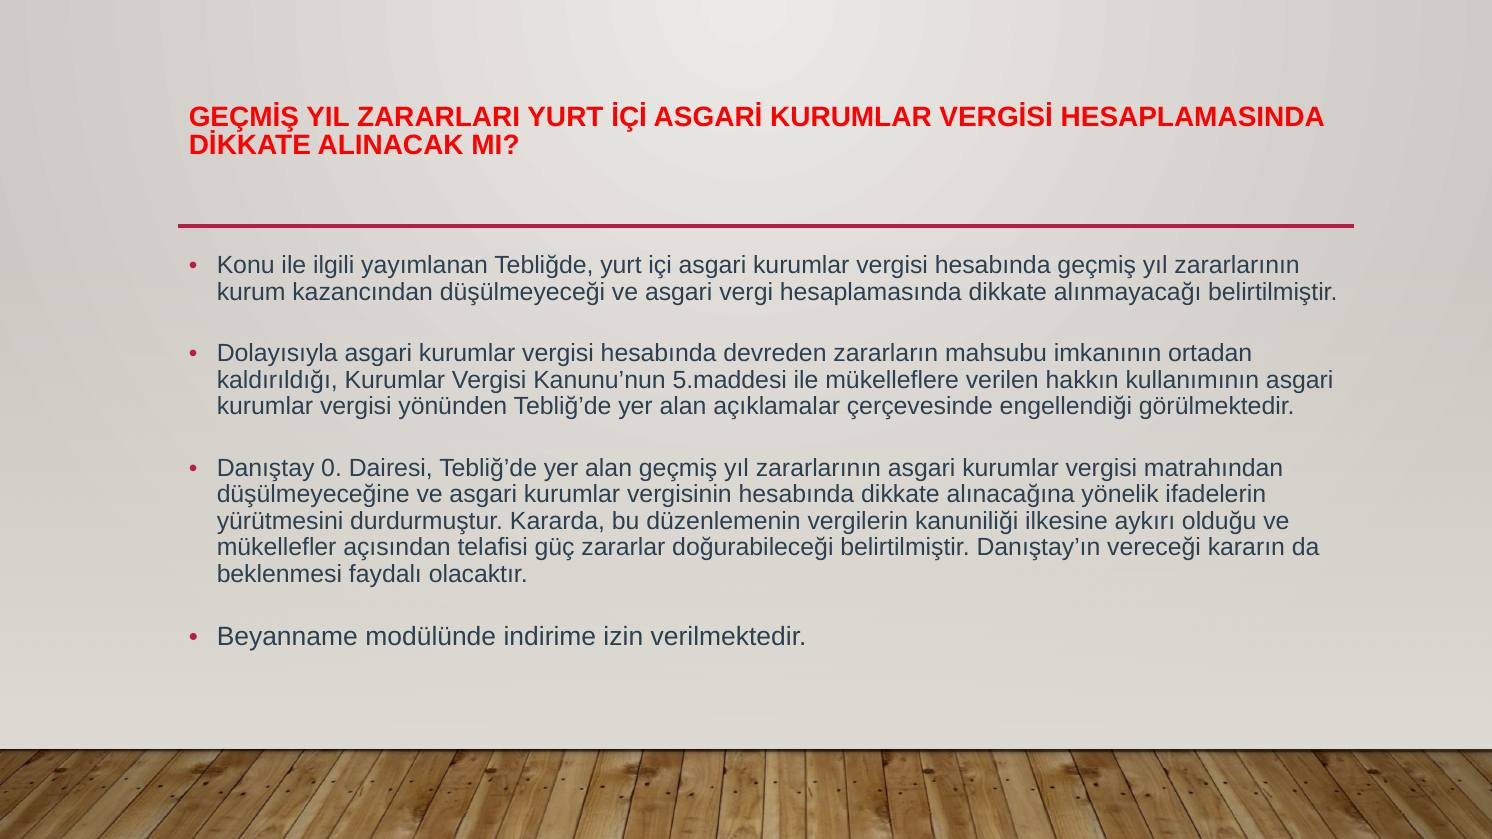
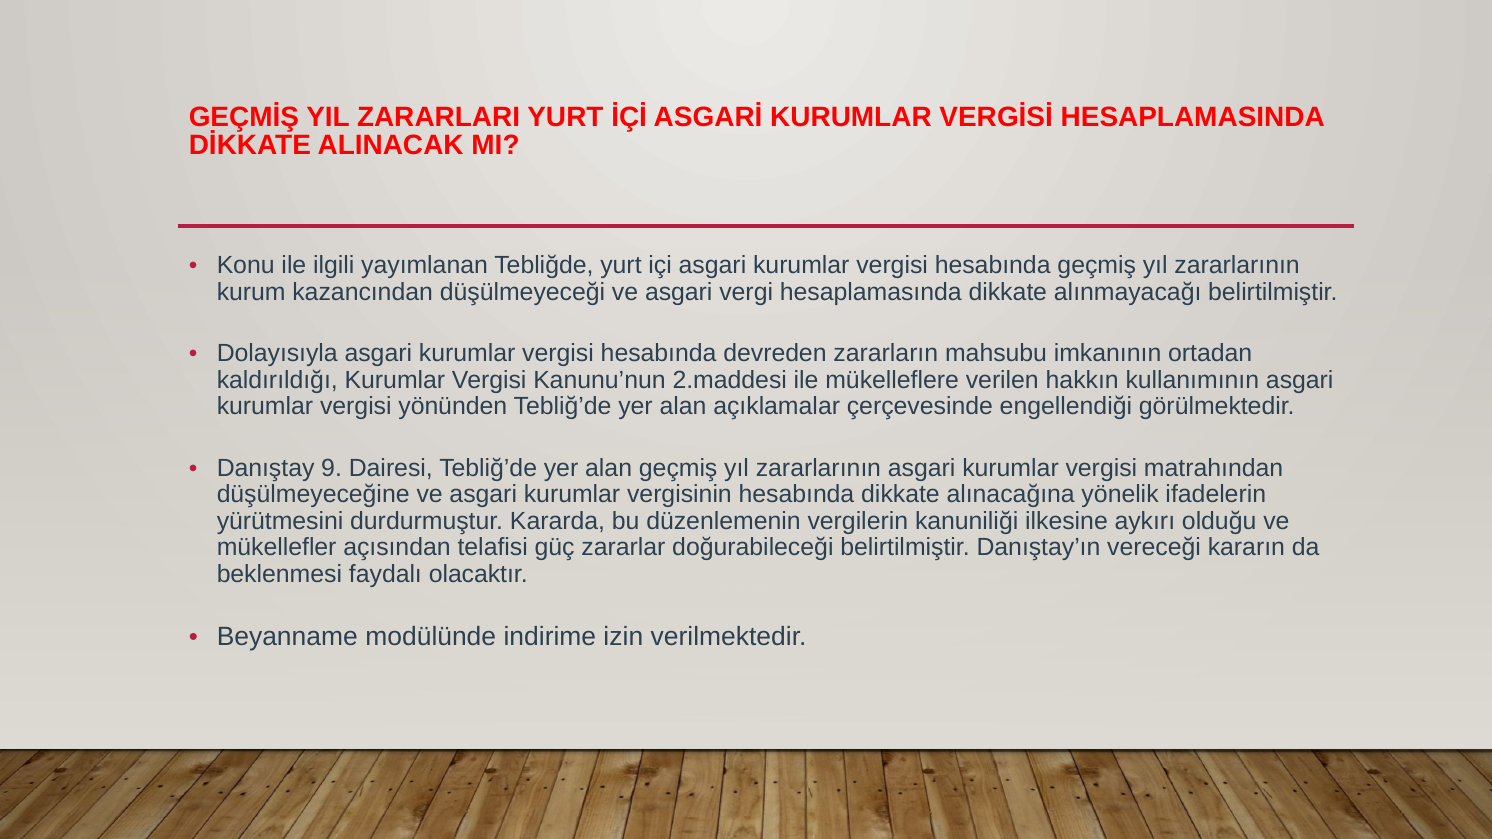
5.maddesi: 5.maddesi -> 2.maddesi (730, 380)
0: 0 -> 9 (332, 468)
